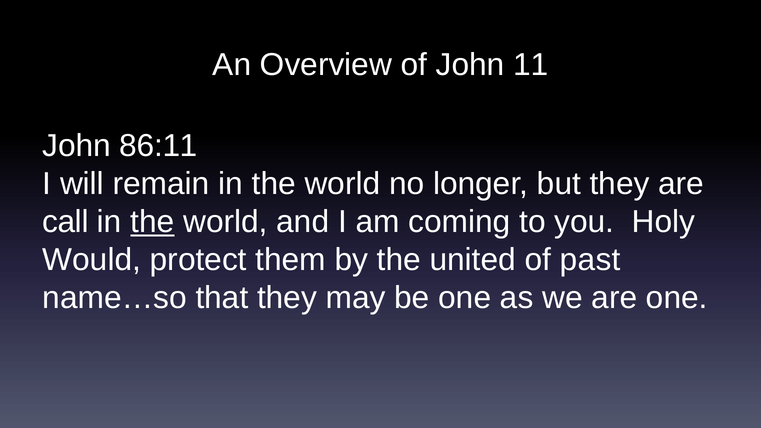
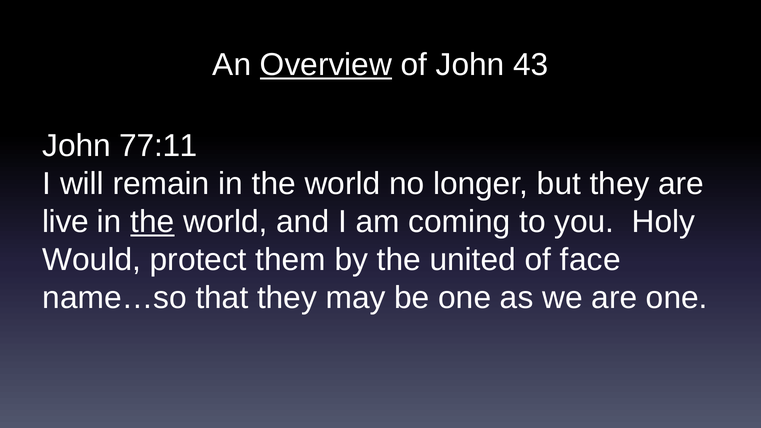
Overview underline: none -> present (326, 65)
11: 11 -> 43 (531, 65)
86:11: 86:11 -> 77:11 (158, 146)
call: call -> live (65, 222)
past: past -> face (590, 260)
